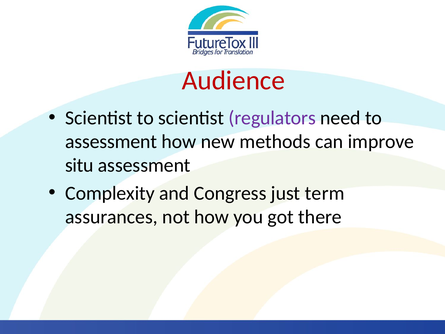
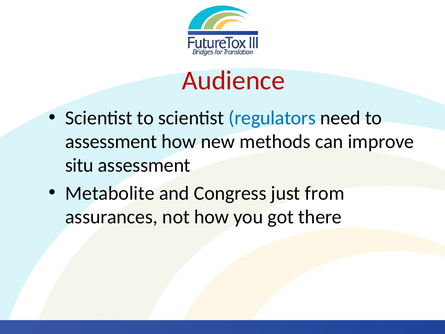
regulators colour: purple -> blue (272, 118)
Complexity: Complexity -> Metabolite (110, 193)
term: term -> from (325, 193)
